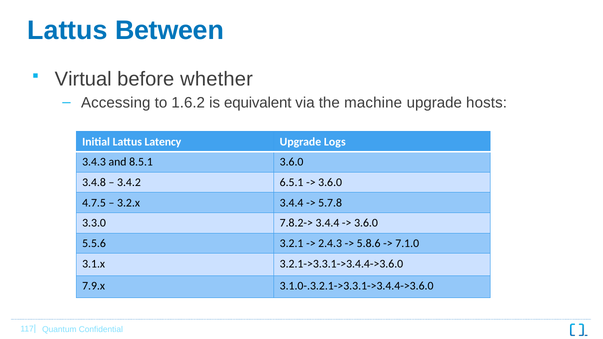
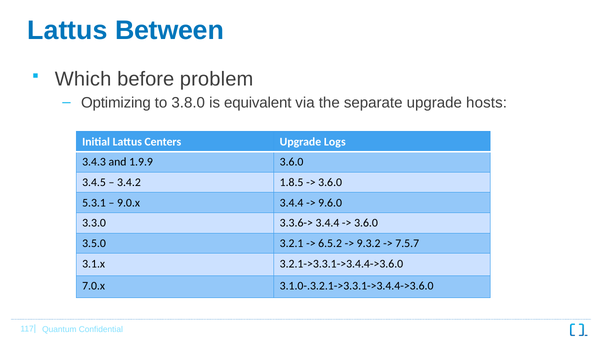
Virtual: Virtual -> Which (83, 79)
whether: whether -> problem (217, 79)
Accessing: Accessing -> Optimizing (116, 103)
1.6.2: 1.6.2 -> 3.8.0 (188, 103)
machine: machine -> separate (373, 103)
Latency: Latency -> Centers (163, 142)
8.5.1: 8.5.1 -> 1.9.9 (141, 162)
3.4.8: 3.4.8 -> 3.4.5 (94, 183)
6.5.1: 6.5.1 -> 1.8.5 (292, 183)
4.7.5: 4.7.5 -> 5.3.1 (94, 203)
3.2.x: 3.2.x -> 9.0.x (129, 203)
5.7.8: 5.7.8 -> 9.6.0 (330, 203)
7.8.2->: 7.8.2-> -> 3.3.6-> (296, 223)
5.5.6: 5.5.6 -> 3.5.0 (94, 243)
2.4.3: 2.4.3 -> 6.5.2 (330, 243)
5.8.6: 5.8.6 -> 9.3.2 (369, 243)
7.1.0: 7.1.0 -> 7.5.7 (407, 243)
7.9.x: 7.9.x -> 7.0.x (94, 286)
